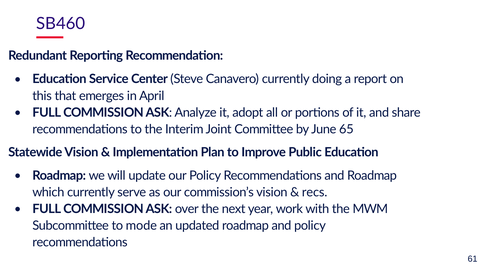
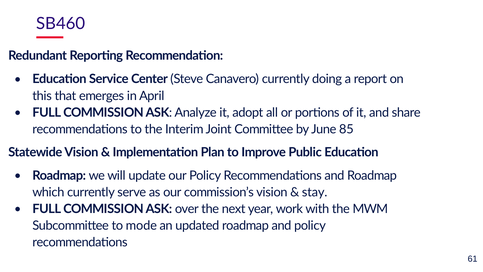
65: 65 -> 85 (346, 129)
recs: recs -> stay (315, 192)
